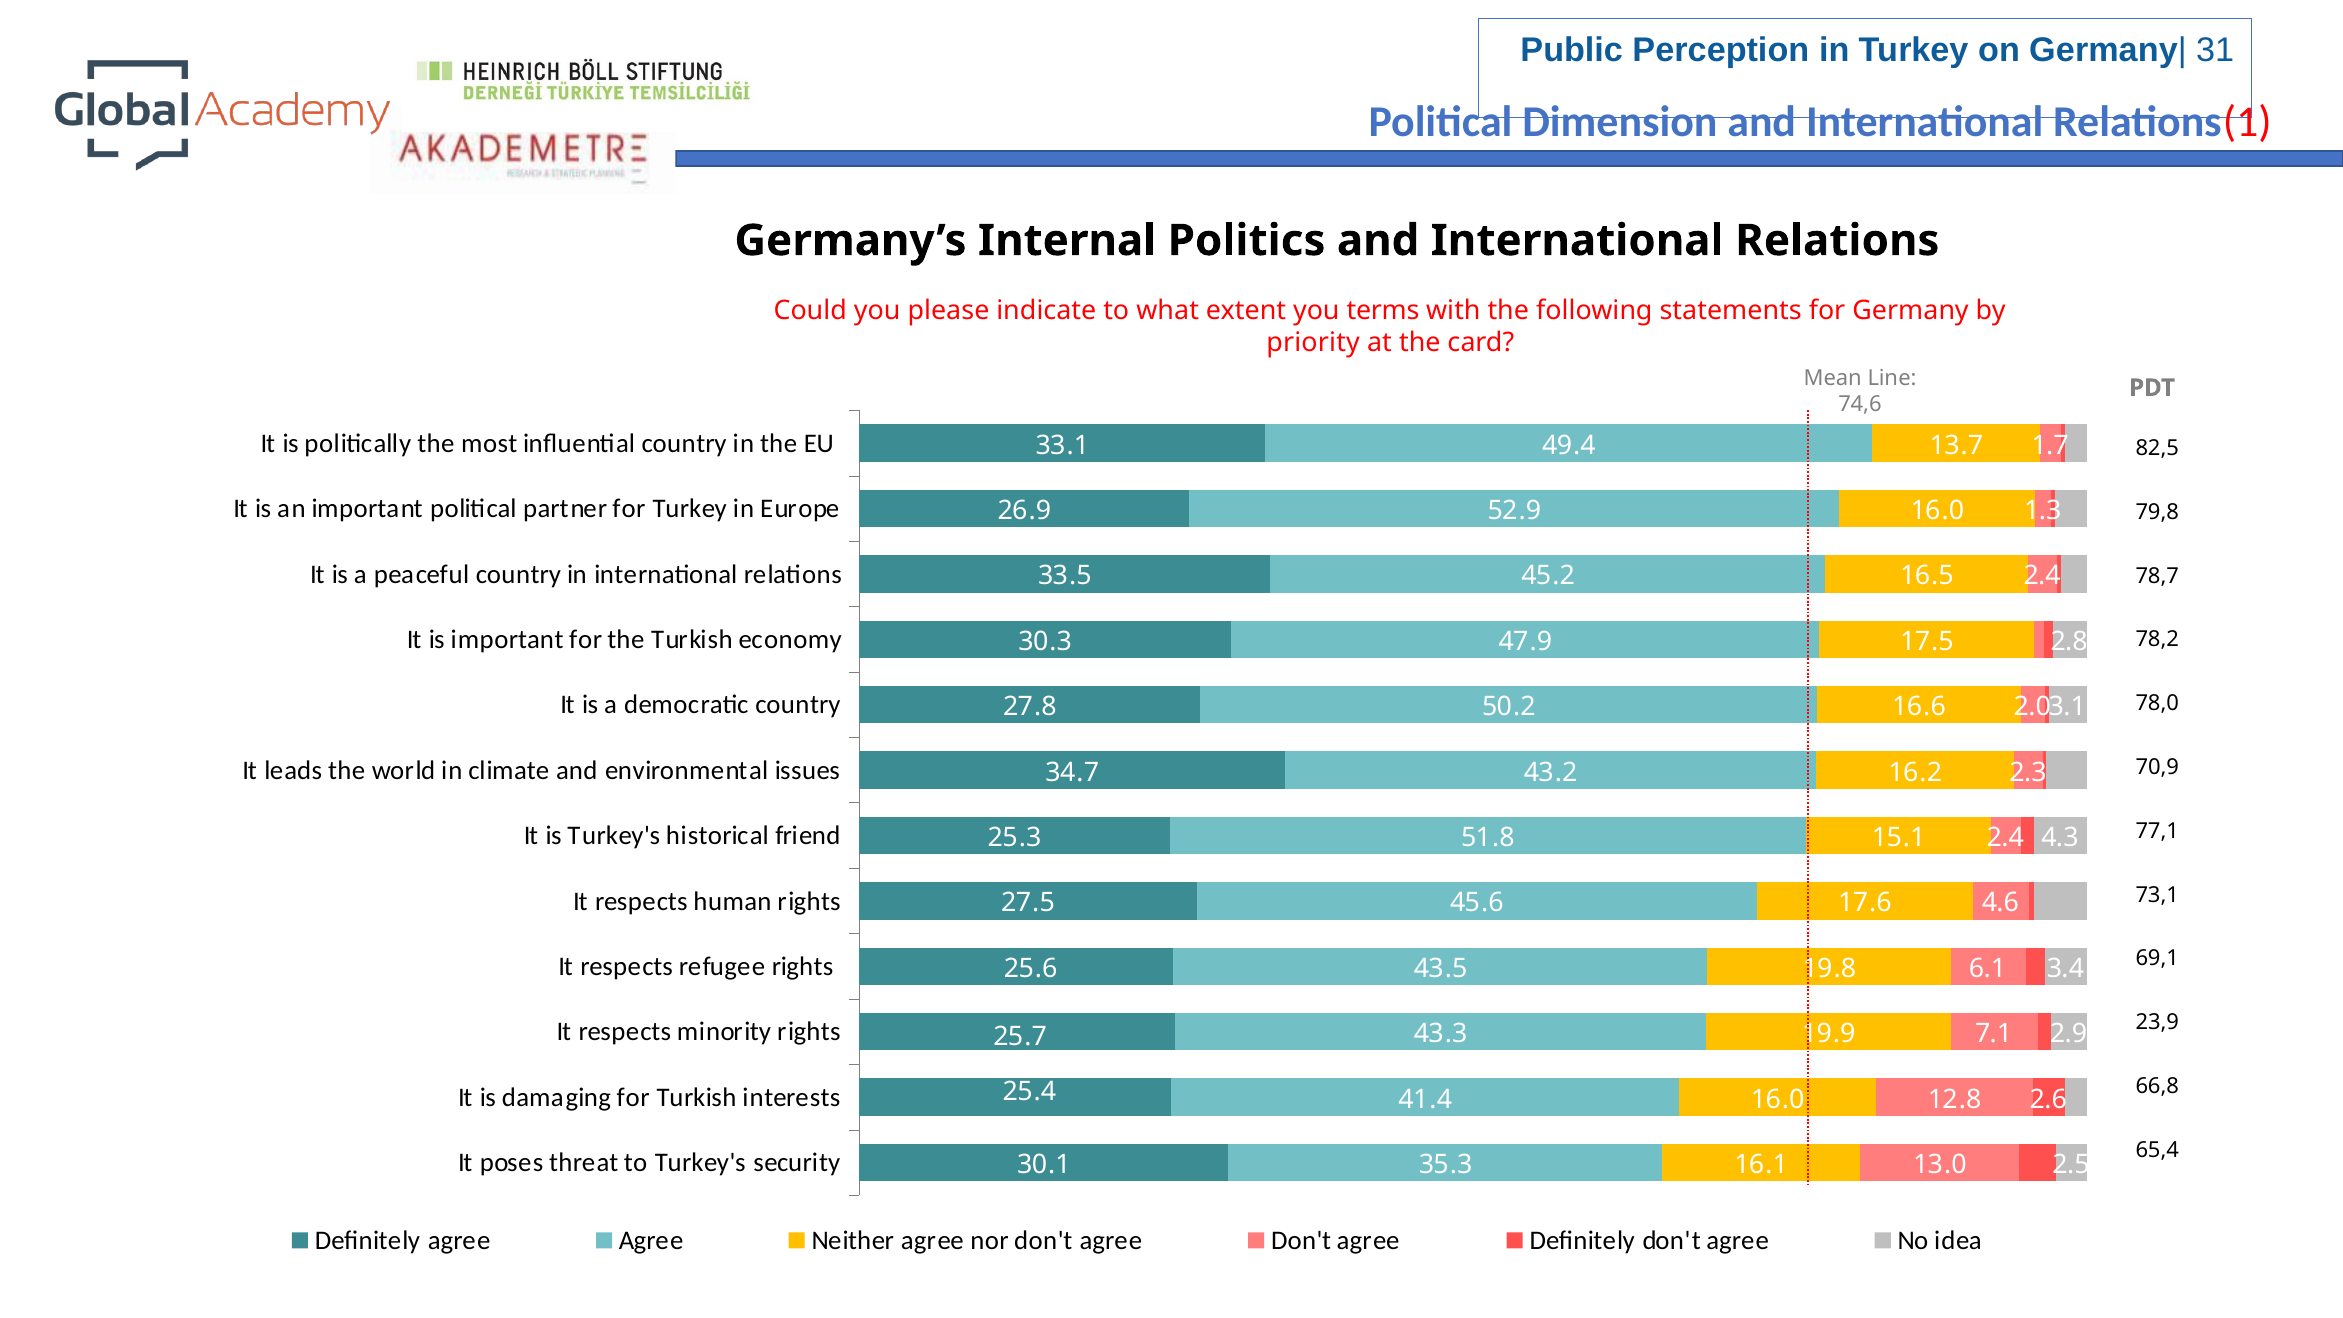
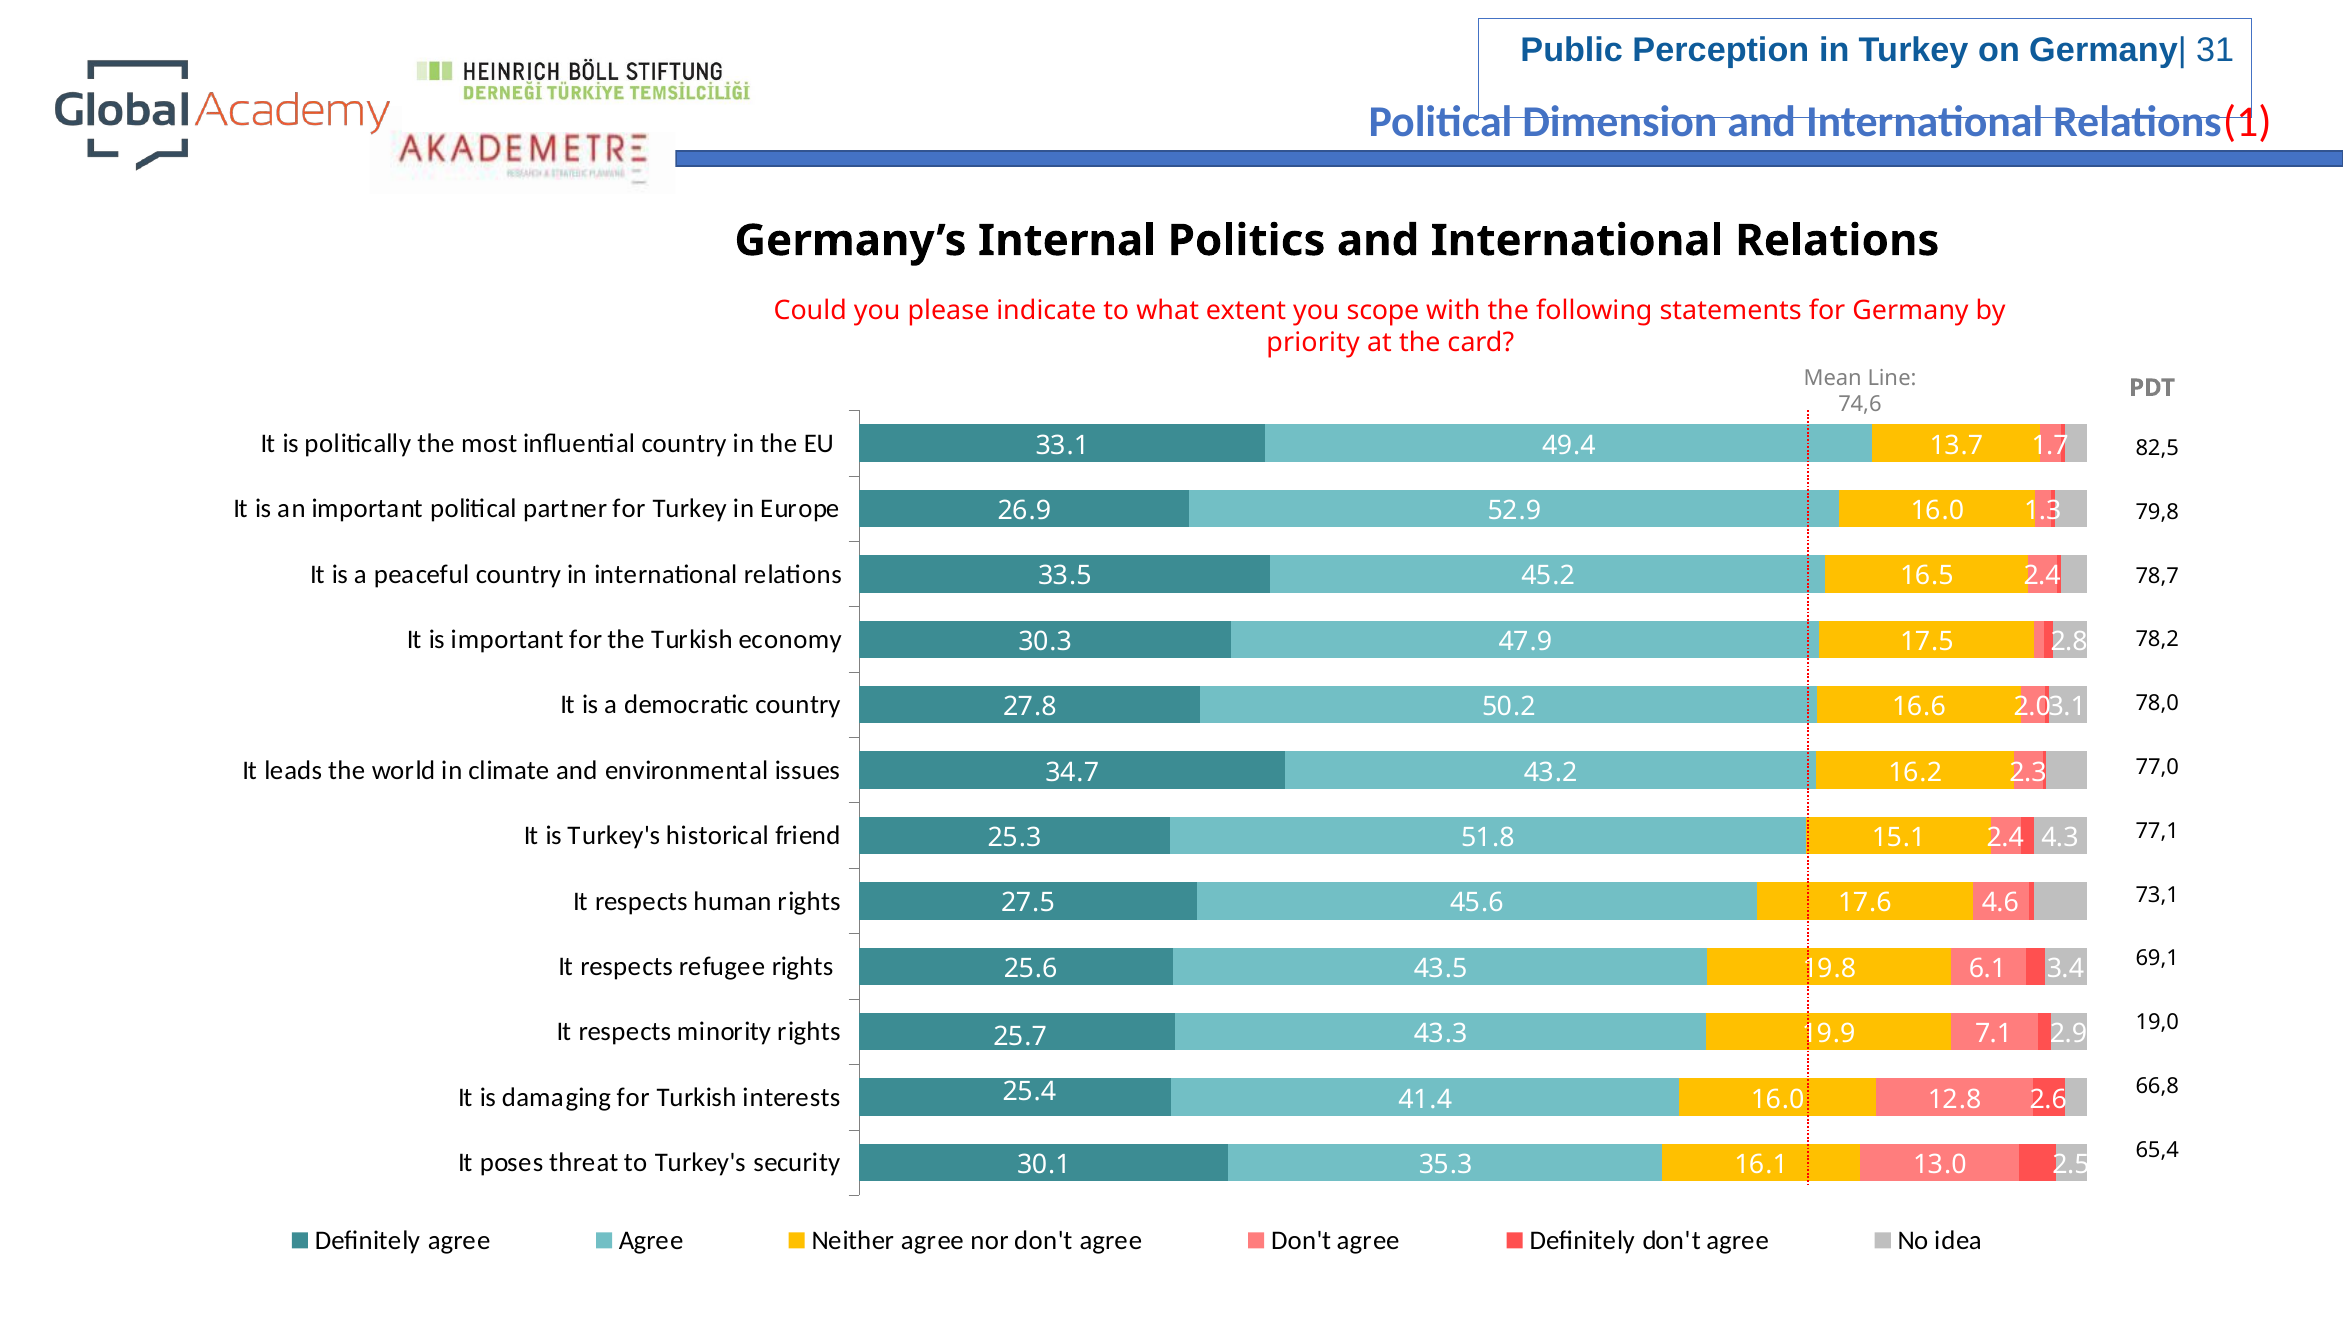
terms: terms -> scope (1383, 311)
70,9: 70,9 -> 77,0 (2157, 767)
23,9: 23,9 -> 19,0 (2157, 1022)
